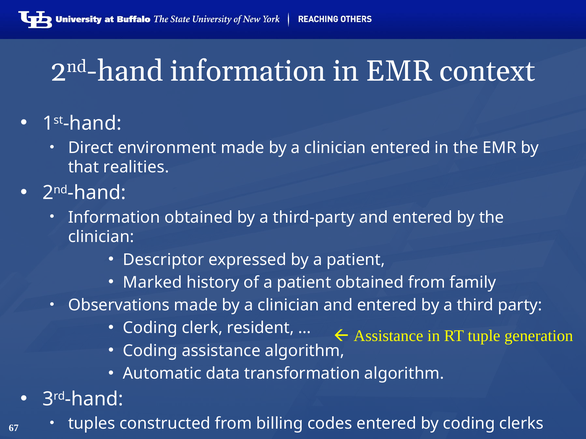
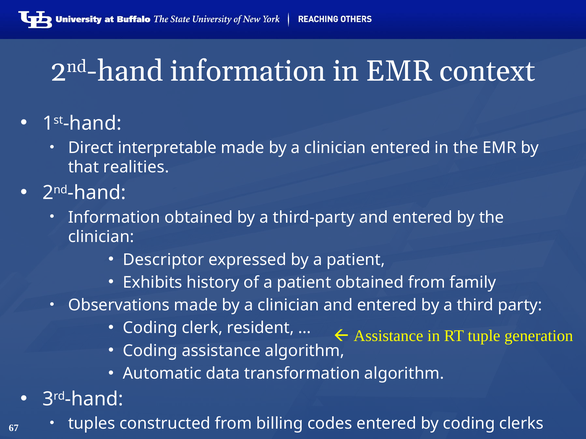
environment: environment -> interpretable (167, 148)
Marked: Marked -> Exhibits (153, 283)
